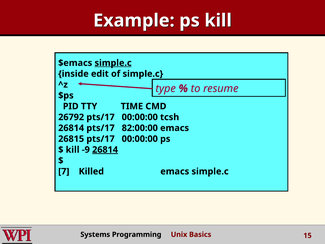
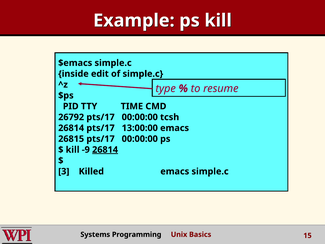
simple.c underline: present -> none (113, 63)
82:00:00: 82:00:00 -> 13:00:00 (140, 128)
7: 7 -> 3 (64, 171)
